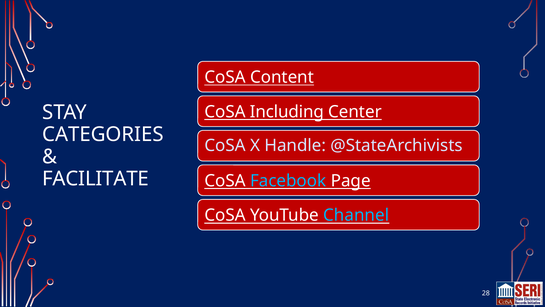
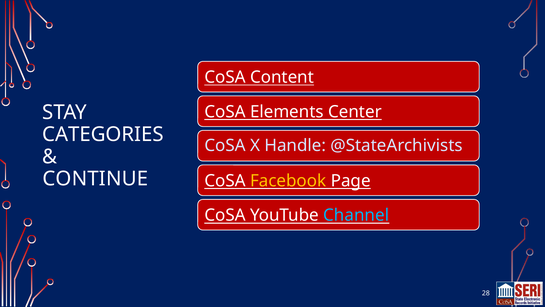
Including: Including -> Elements (287, 112)
FACILITATE: FACILITATE -> CONTINUE (95, 178)
Facebook colour: light blue -> yellow (288, 181)
